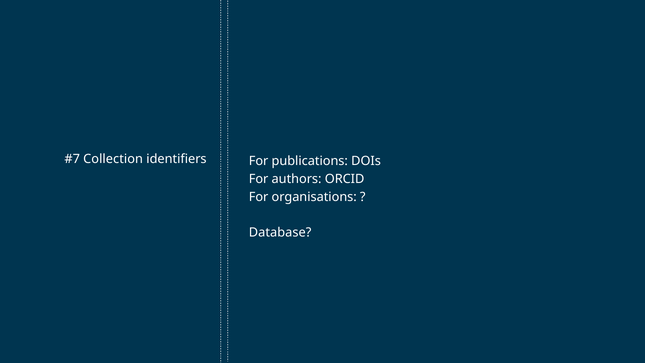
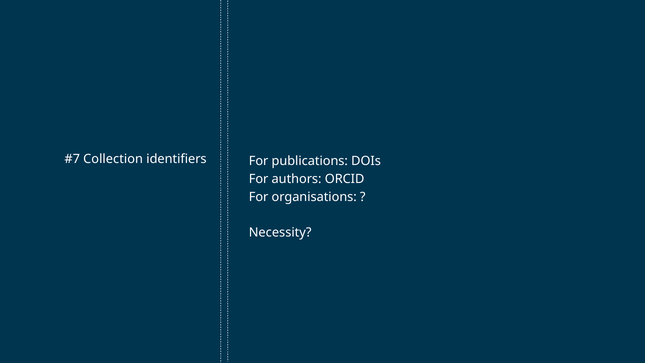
Database: Database -> Necessity (280, 232)
